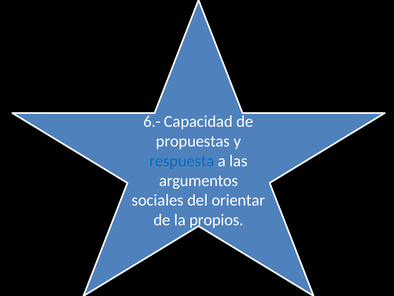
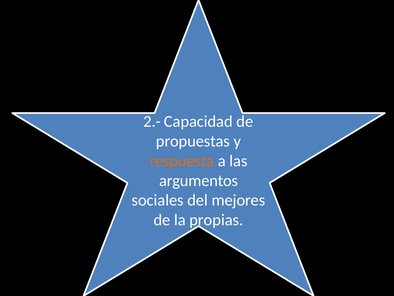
6.-: 6.- -> 2.- (152, 121)
respuesta colour: blue -> orange (182, 161)
orientar: orientar -> mejores (238, 200)
propios: propios -> propias (216, 220)
